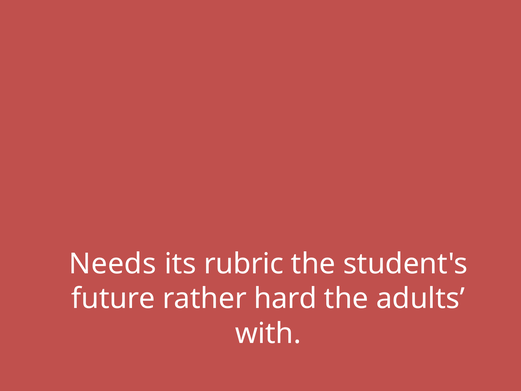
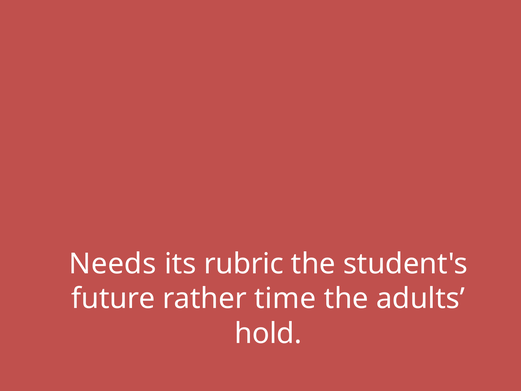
hard: hard -> time (285, 299)
with: with -> hold (268, 333)
